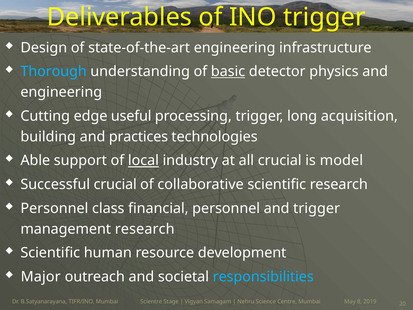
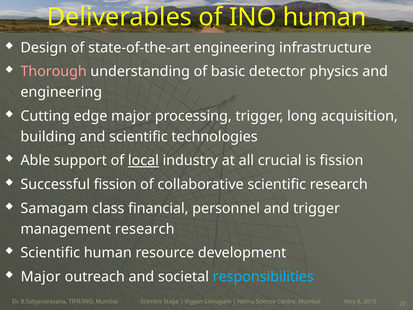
INO trigger: trigger -> human (324, 17)
Thorough colour: light blue -> pink (54, 71)
basic underline: present -> none (228, 71)
edge useful: useful -> major (131, 116)
and practices: practices -> scientific (138, 137)
is model: model -> fission (341, 160)
Successful crucial: crucial -> fission (115, 184)
Personnel: Personnel -> Samagam (54, 208)
